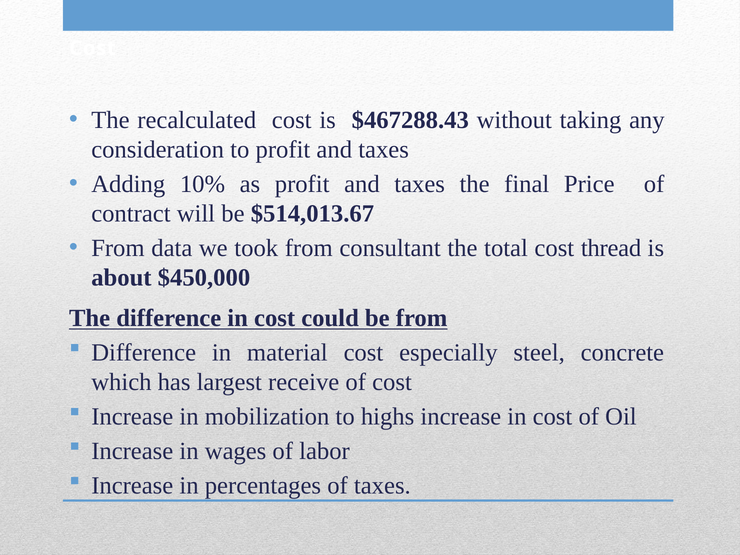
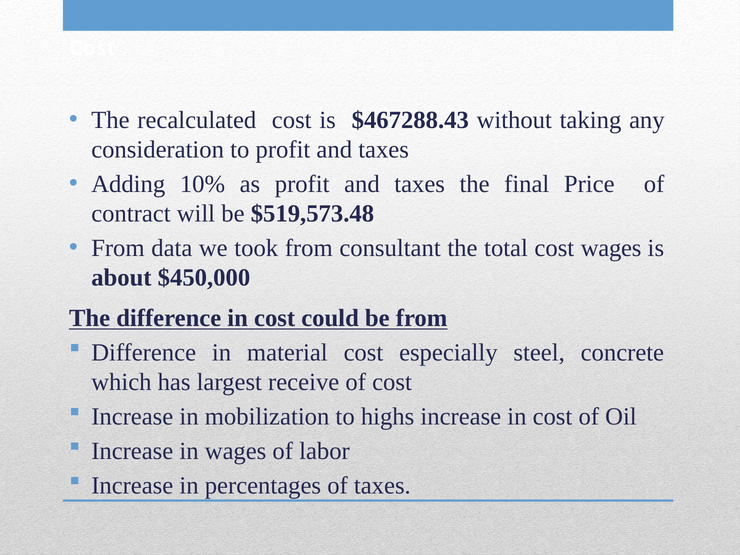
$514,013.67: $514,013.67 -> $519,573.48 (312, 214)
cost thread: thread -> wages (611, 248)
